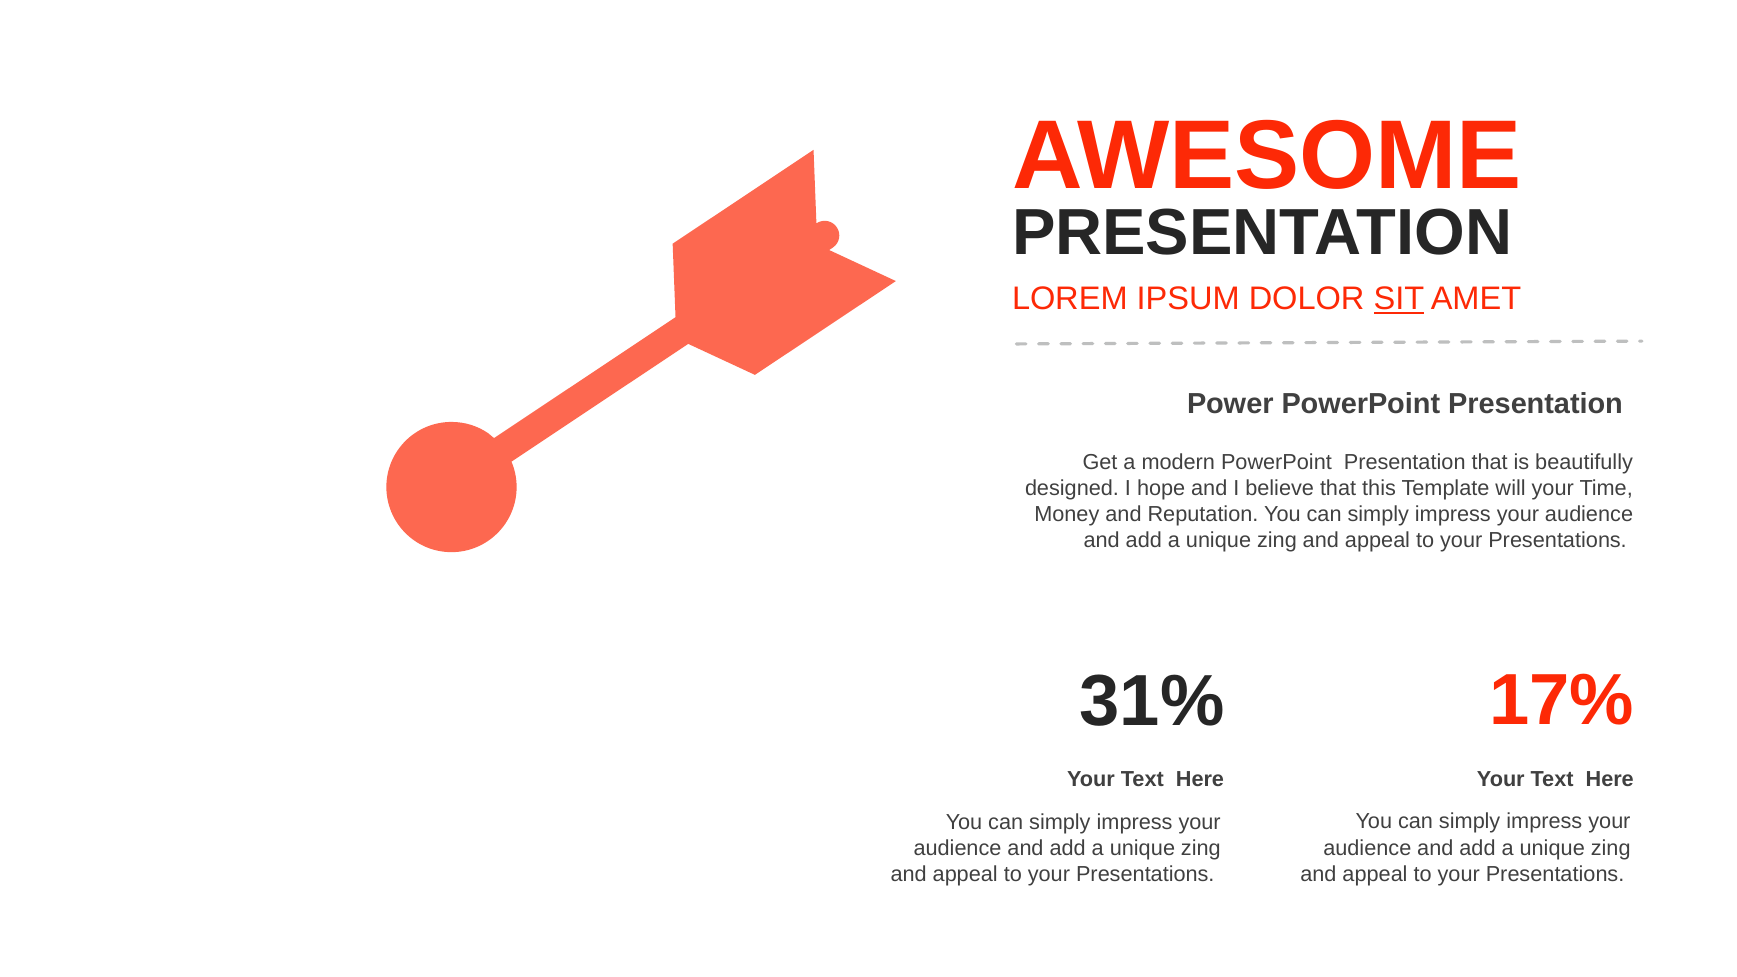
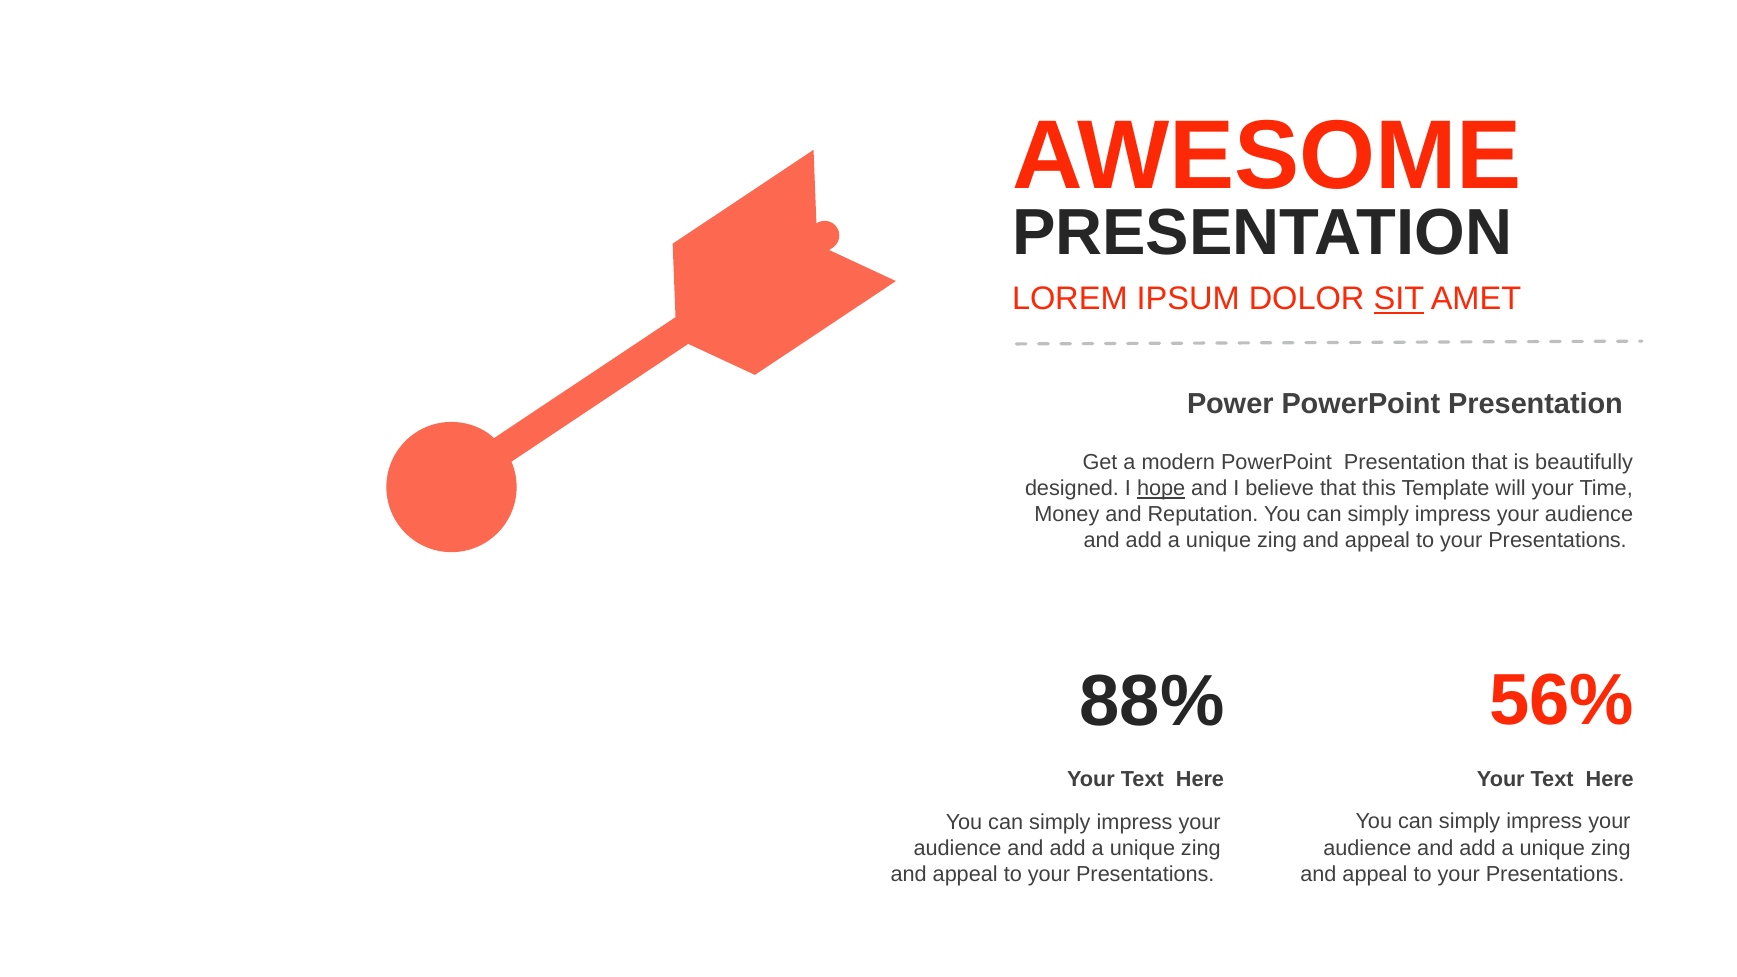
hope underline: none -> present (1161, 489)
17%: 17% -> 56% (1562, 701)
31%: 31% -> 88% (1152, 701)
